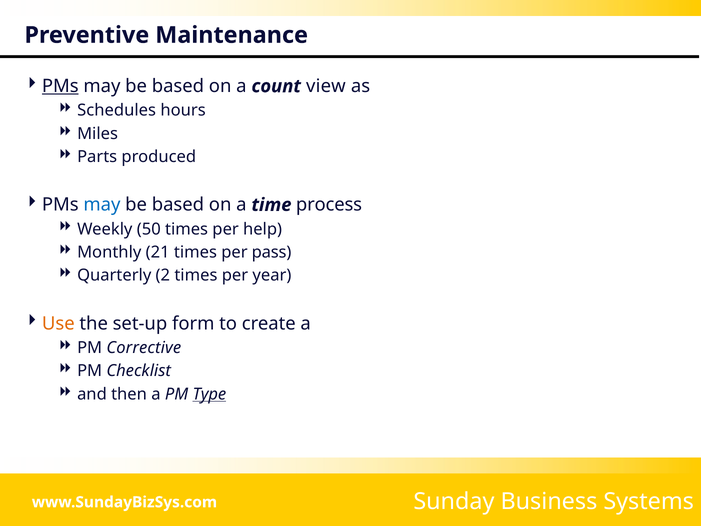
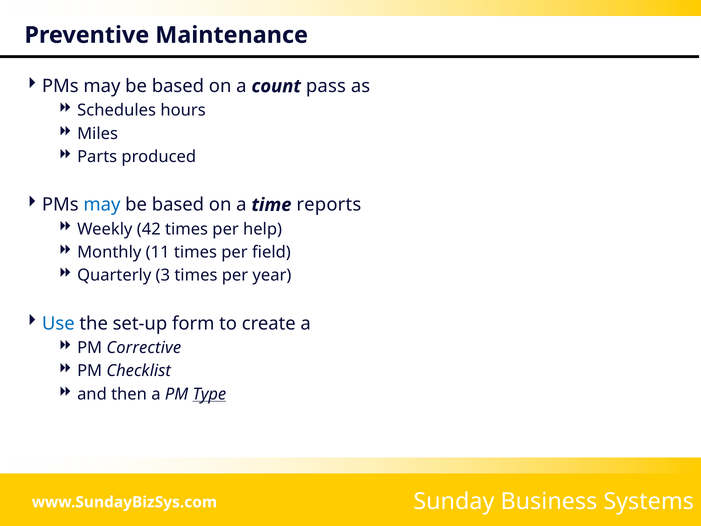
PMs underline: present -> none (60, 86)
view: view -> pass (326, 86)
process: process -> reports (329, 205)
50: 50 -> 42 (149, 229)
21: 21 -> 11 (158, 252)
pass: pass -> field (271, 252)
2: 2 -> 3 (163, 275)
Use colour: orange -> blue (58, 323)
